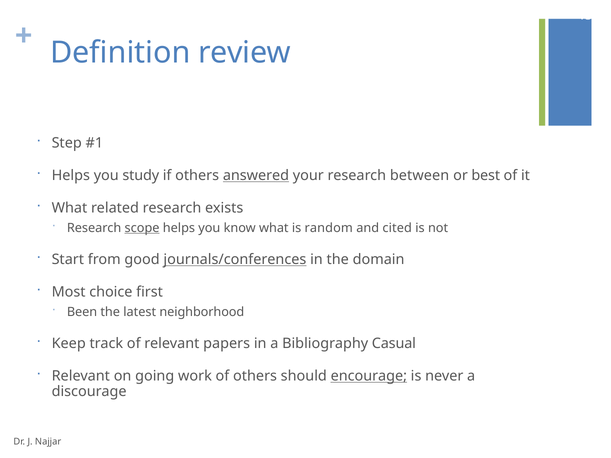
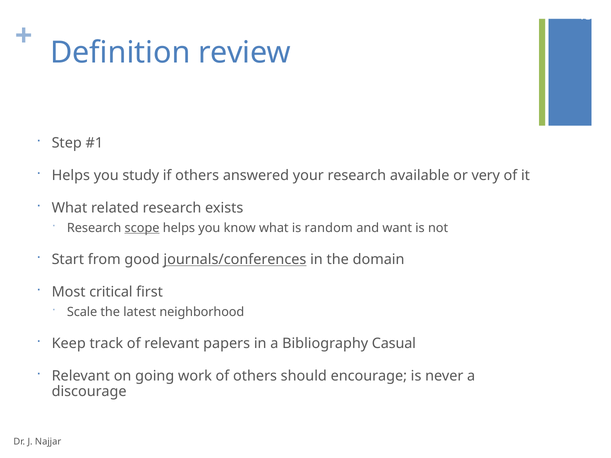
answered underline: present -> none (256, 176)
between: between -> available (420, 176)
best: best -> very (486, 176)
cited: cited -> want (397, 228)
choice: choice -> critical (111, 292)
Been: Been -> Scale (82, 312)
encourage underline: present -> none (369, 376)
